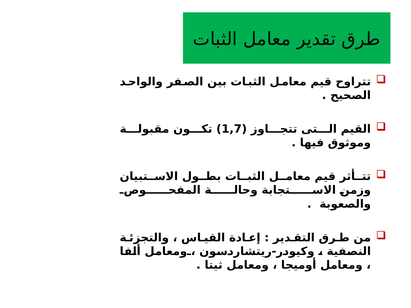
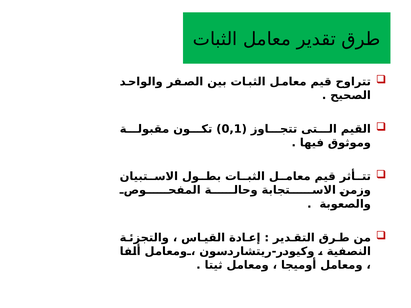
1,7: 1,7 -> 0,1 (232, 129)
